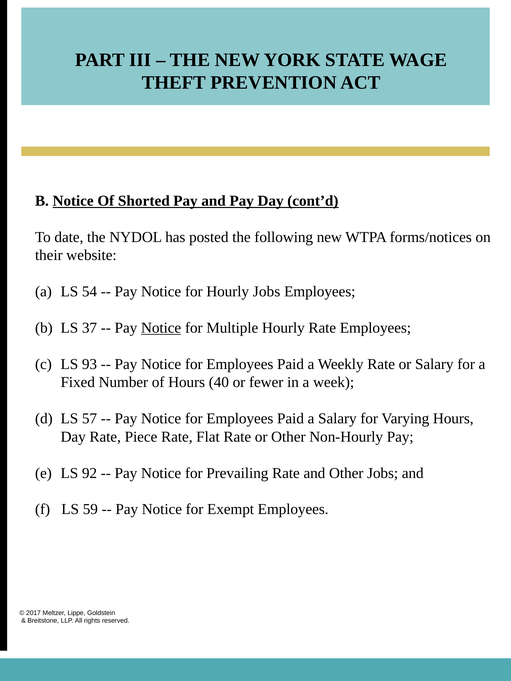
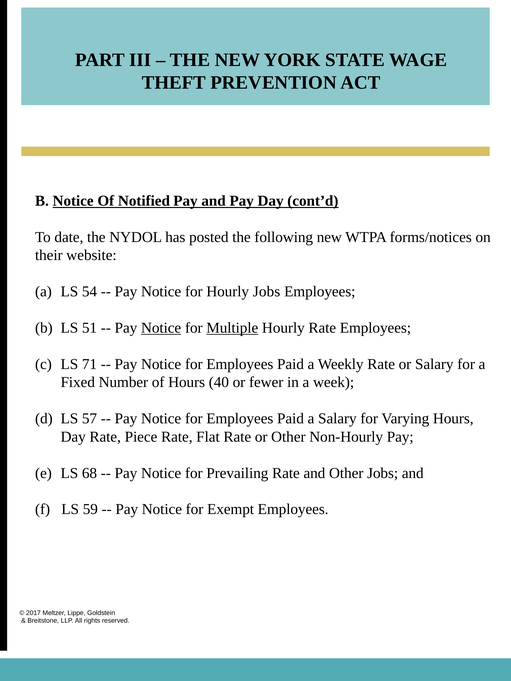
Shorted: Shorted -> Notified (144, 201)
37: 37 -> 51 (90, 328)
Multiple underline: none -> present (232, 328)
93: 93 -> 71 (90, 364)
92: 92 -> 68 (90, 473)
